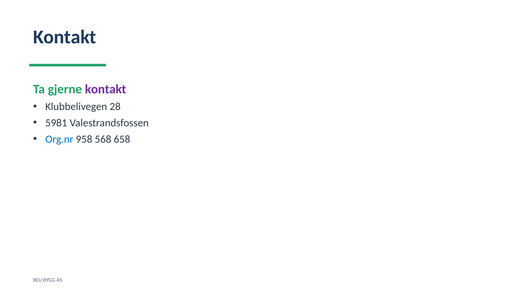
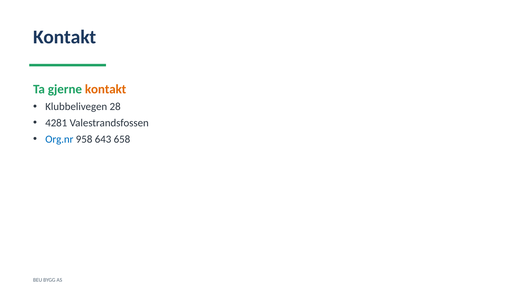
kontakt colour: purple -> orange (106, 90)
5981: 5981 -> 4281 (56, 123)
568: 568 -> 643 (103, 139)
